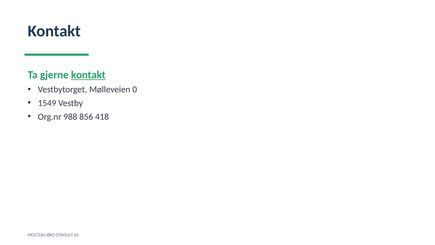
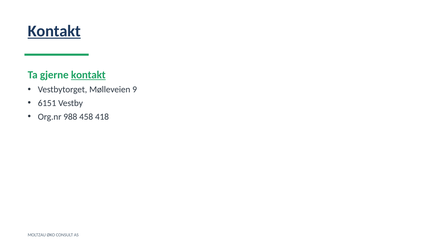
Kontakt underline: none -> present (54, 31)
0: 0 -> 9 (135, 89)
1549: 1549 -> 6151 (47, 103)
856: 856 -> 458 (86, 117)
